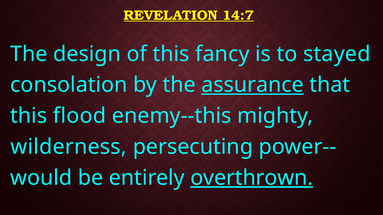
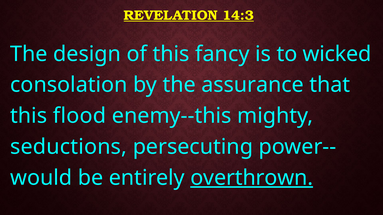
14:7: 14:7 -> 14:3 (238, 15)
stayed: stayed -> wicked (337, 54)
assurance underline: present -> none (253, 85)
wilderness: wilderness -> seductions (69, 147)
